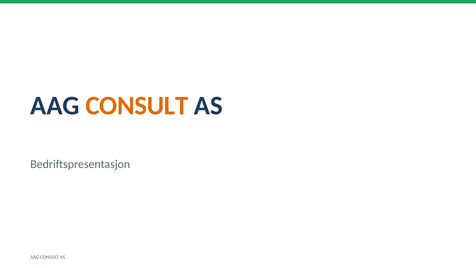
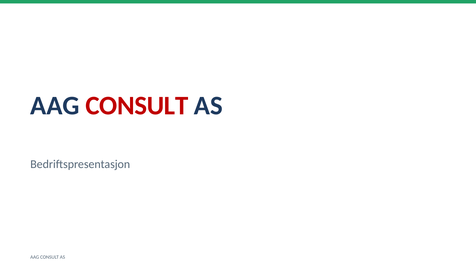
CONSULT colour: orange -> red (137, 106)
